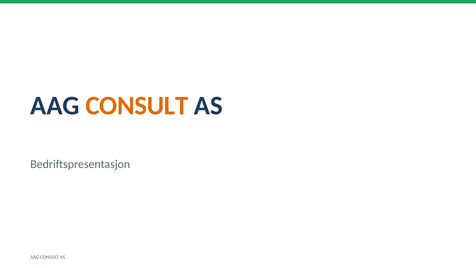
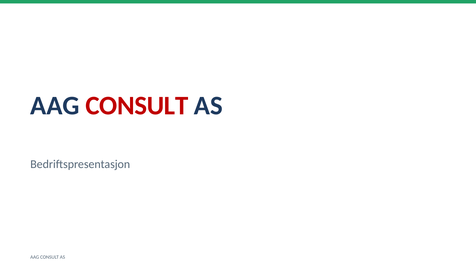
CONSULT colour: orange -> red (137, 106)
